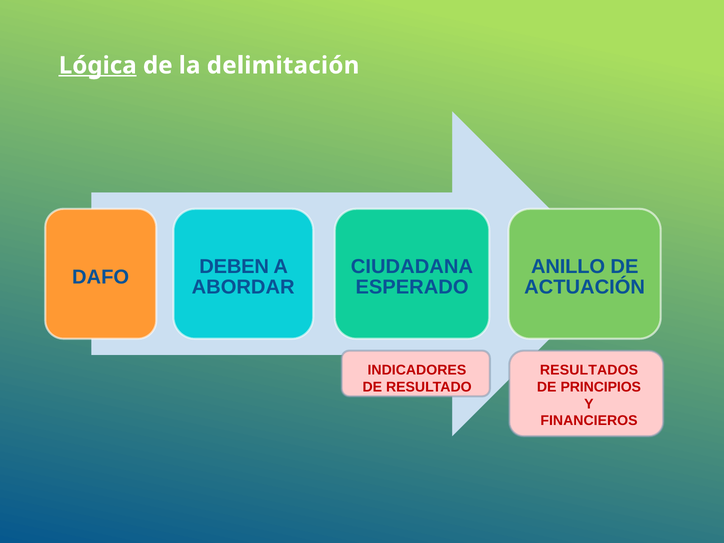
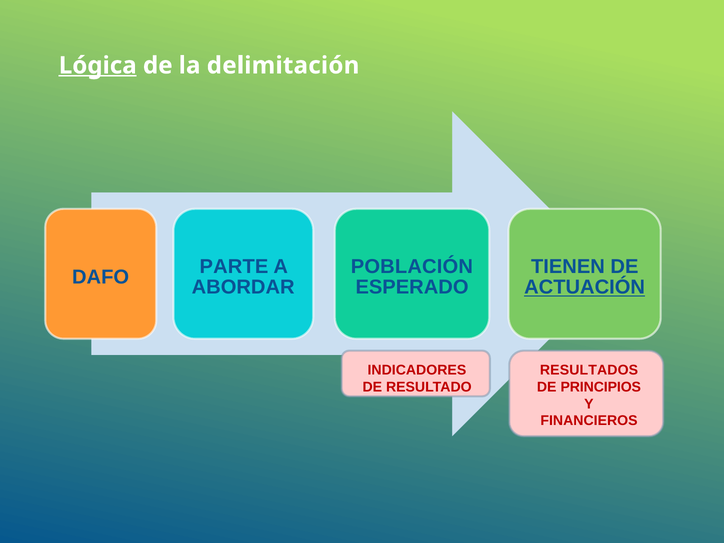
DEBEN: DEBEN -> PARTE (234, 266)
CIUDADANA: CIUDADANA -> POBLACIÓN (412, 266)
ANILLO: ANILLO -> TIENEN (568, 266)
ACTUACIÓN underline: none -> present (585, 287)
